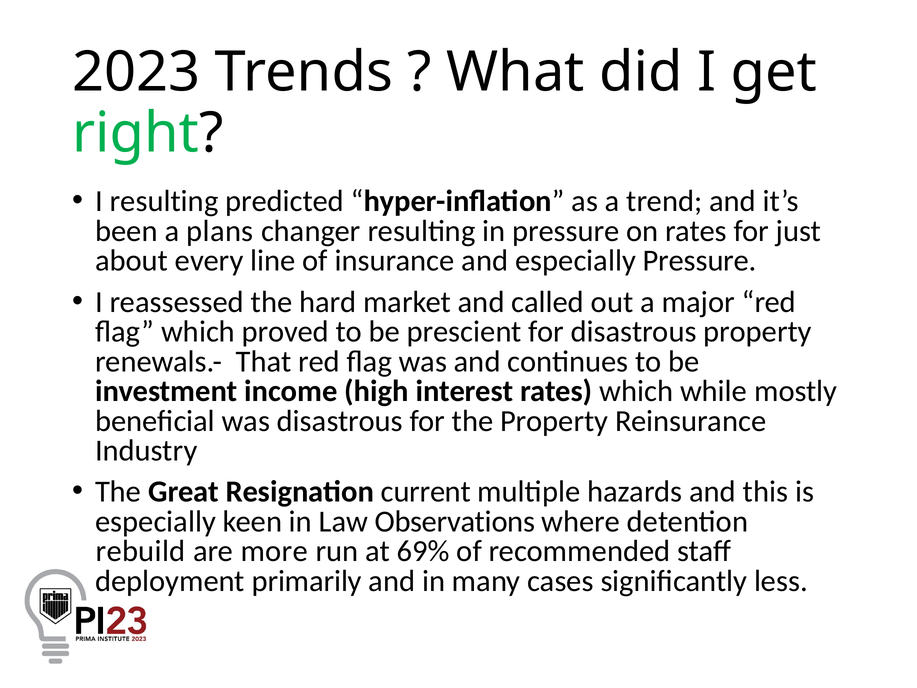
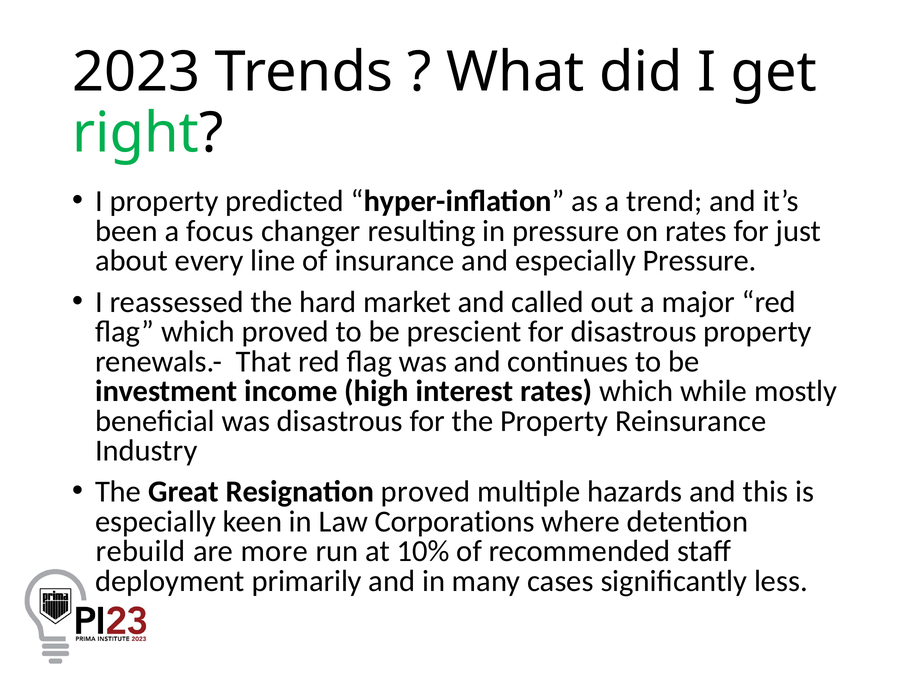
I resulting: resulting -> property (164, 201)
plans: plans -> focus (220, 231)
Resignation current: current -> proved (426, 492)
Observations: Observations -> Corporations (455, 521)
69%: 69% -> 10% (423, 551)
